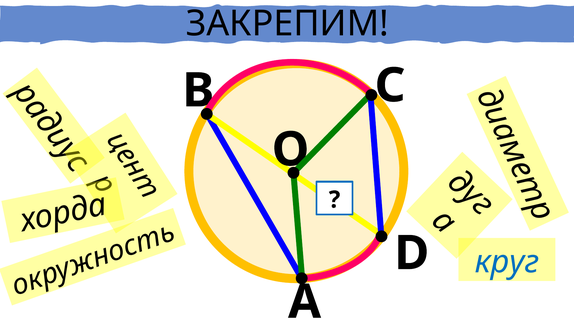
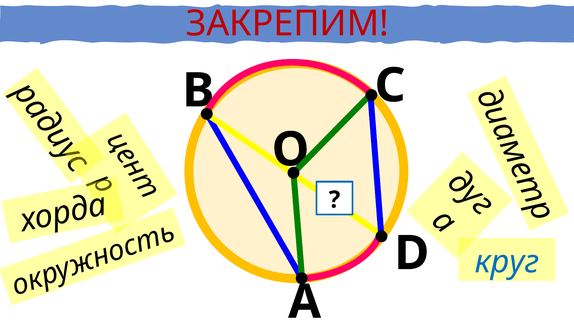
ЗАКРЕПИМ colour: black -> red (287, 24)
